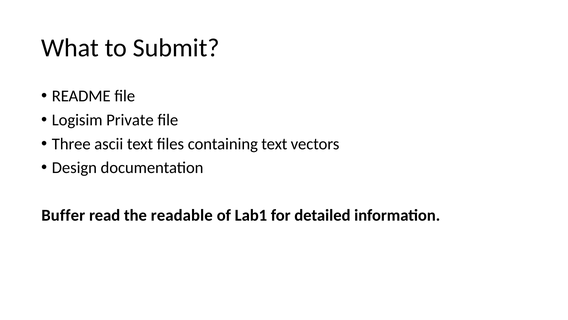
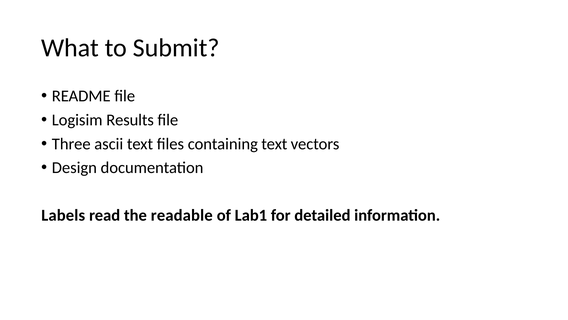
Private: Private -> Results (130, 120)
Buffer: Buffer -> Labels (63, 215)
